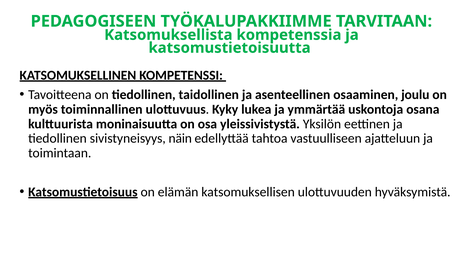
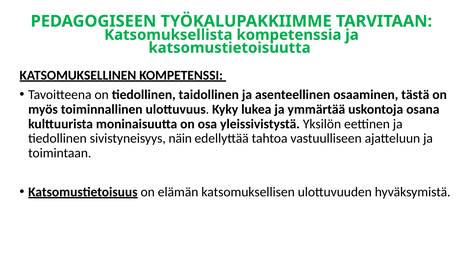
joulu: joulu -> tästä (415, 95)
